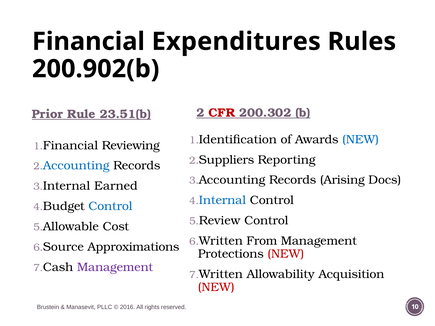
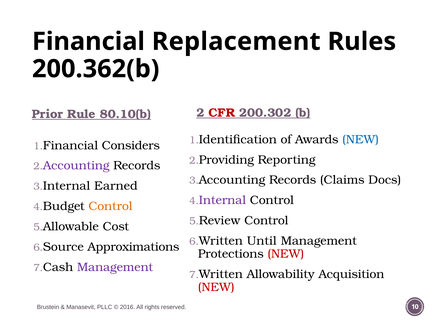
Expenditures: Expenditures -> Replacement (236, 42)
200.902(b: 200.902(b -> 200.362(b (96, 69)
23.51(b: 23.51(b -> 80.10(b (125, 114)
Reviewing: Reviewing -> Considers (131, 145)
Suppliers: Suppliers -> Providing (226, 160)
Accounting colour: blue -> purple (76, 166)
Arising: Arising -> Claims (342, 180)
Internal colour: blue -> purple (222, 200)
Control colour: blue -> orange (110, 206)
From: From -> Until (262, 241)
